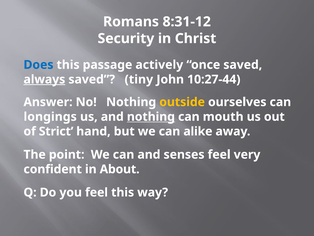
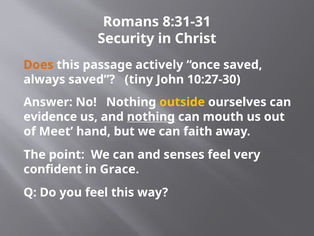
8:31-12: 8:31-12 -> 8:31-31 (187, 22)
Does colour: blue -> orange (38, 65)
always underline: present -> none (44, 79)
10:27-44: 10:27-44 -> 10:27-30 (214, 79)
longings: longings -> evidence (50, 116)
Strict: Strict -> Meet (56, 131)
alike: alike -> faith (198, 131)
About: About -> Grace (119, 169)
